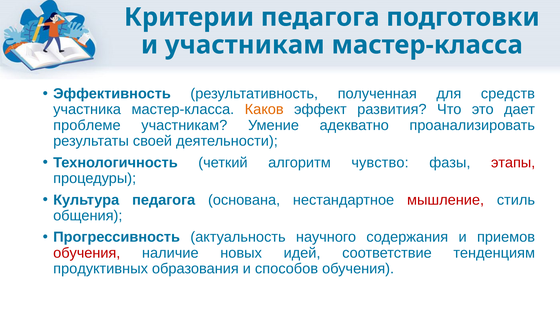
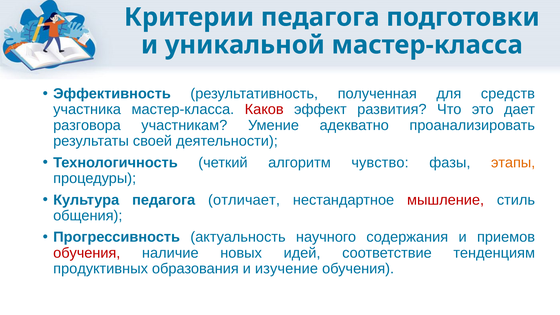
и участникам: участникам -> уникальной (245, 45)
Каков colour: orange -> red (264, 109)
проблеме: проблеме -> разговора (87, 125)
этапы colour: red -> orange (513, 163)
основана: основана -> отличает (244, 200)
способов: способов -> изучение (286, 269)
